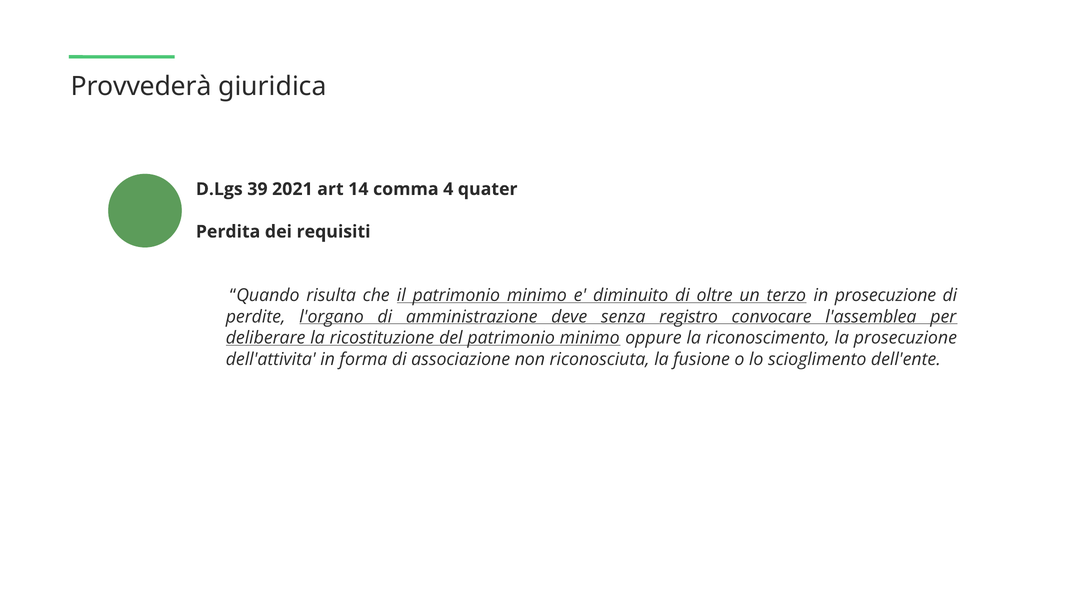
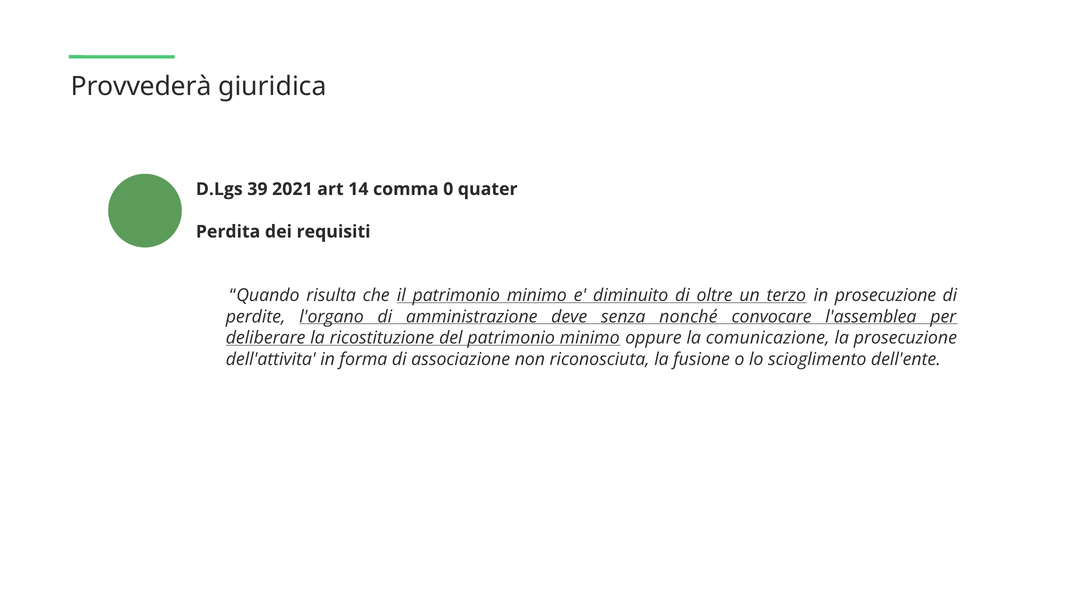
4: 4 -> 0 (448, 189)
registro: registro -> nonché (688, 317)
riconoscimento: riconoscimento -> comunicazione (768, 338)
